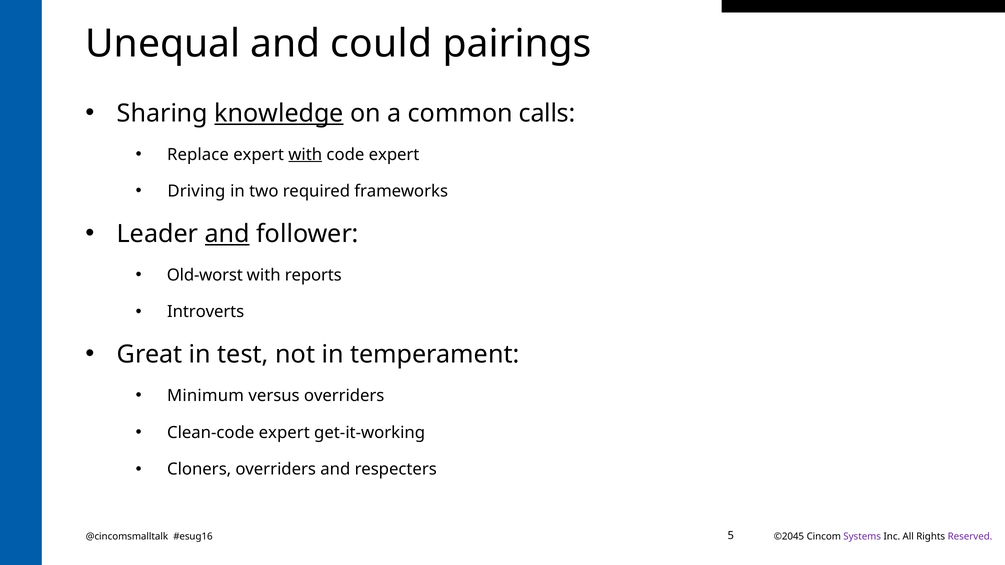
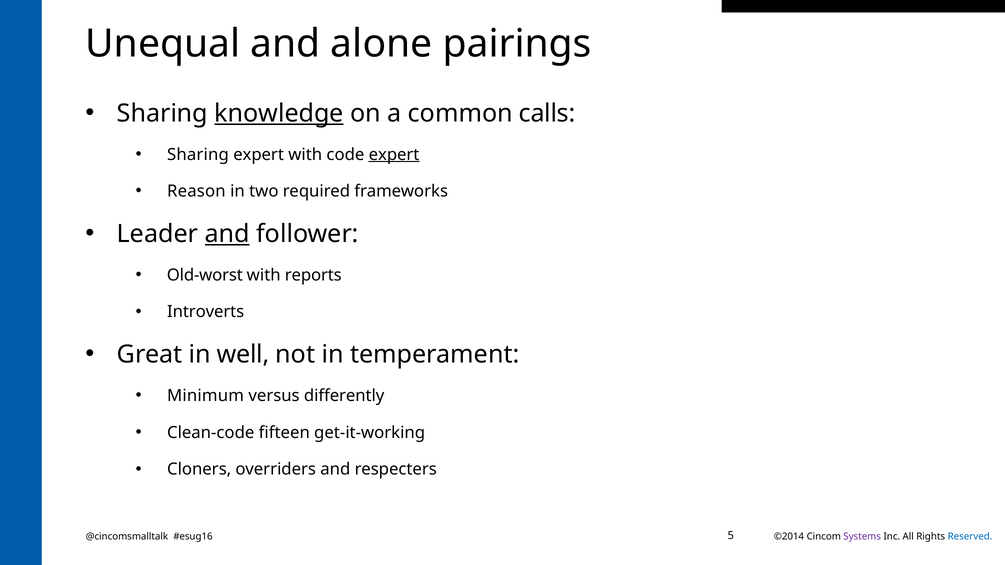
could: could -> alone (381, 44)
Replace: Replace -> Sharing (198, 155)
with underline: present -> none (305, 155)
expert underline: none -> present (394, 155)
Driving: Driving -> Reason (196, 191)
test: test -> well (243, 355)
versus overriders: overriders -> differently (344, 396)
Clean-code expert: expert -> fifteen (284, 433)
©2045: ©2045 -> ©2014 (789, 537)
Reserved colour: purple -> blue (970, 537)
